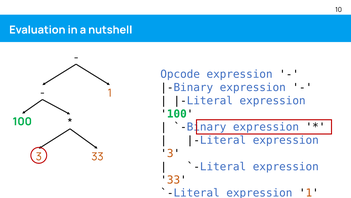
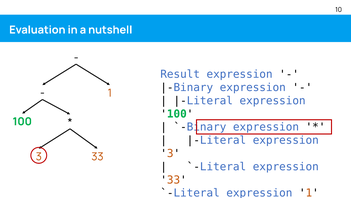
Opcode: Opcode -> Result (180, 74)
